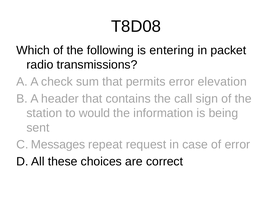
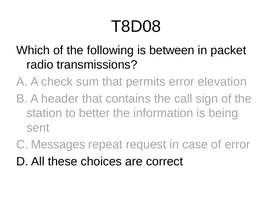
entering: entering -> between (172, 50)
would: would -> better (94, 113)
